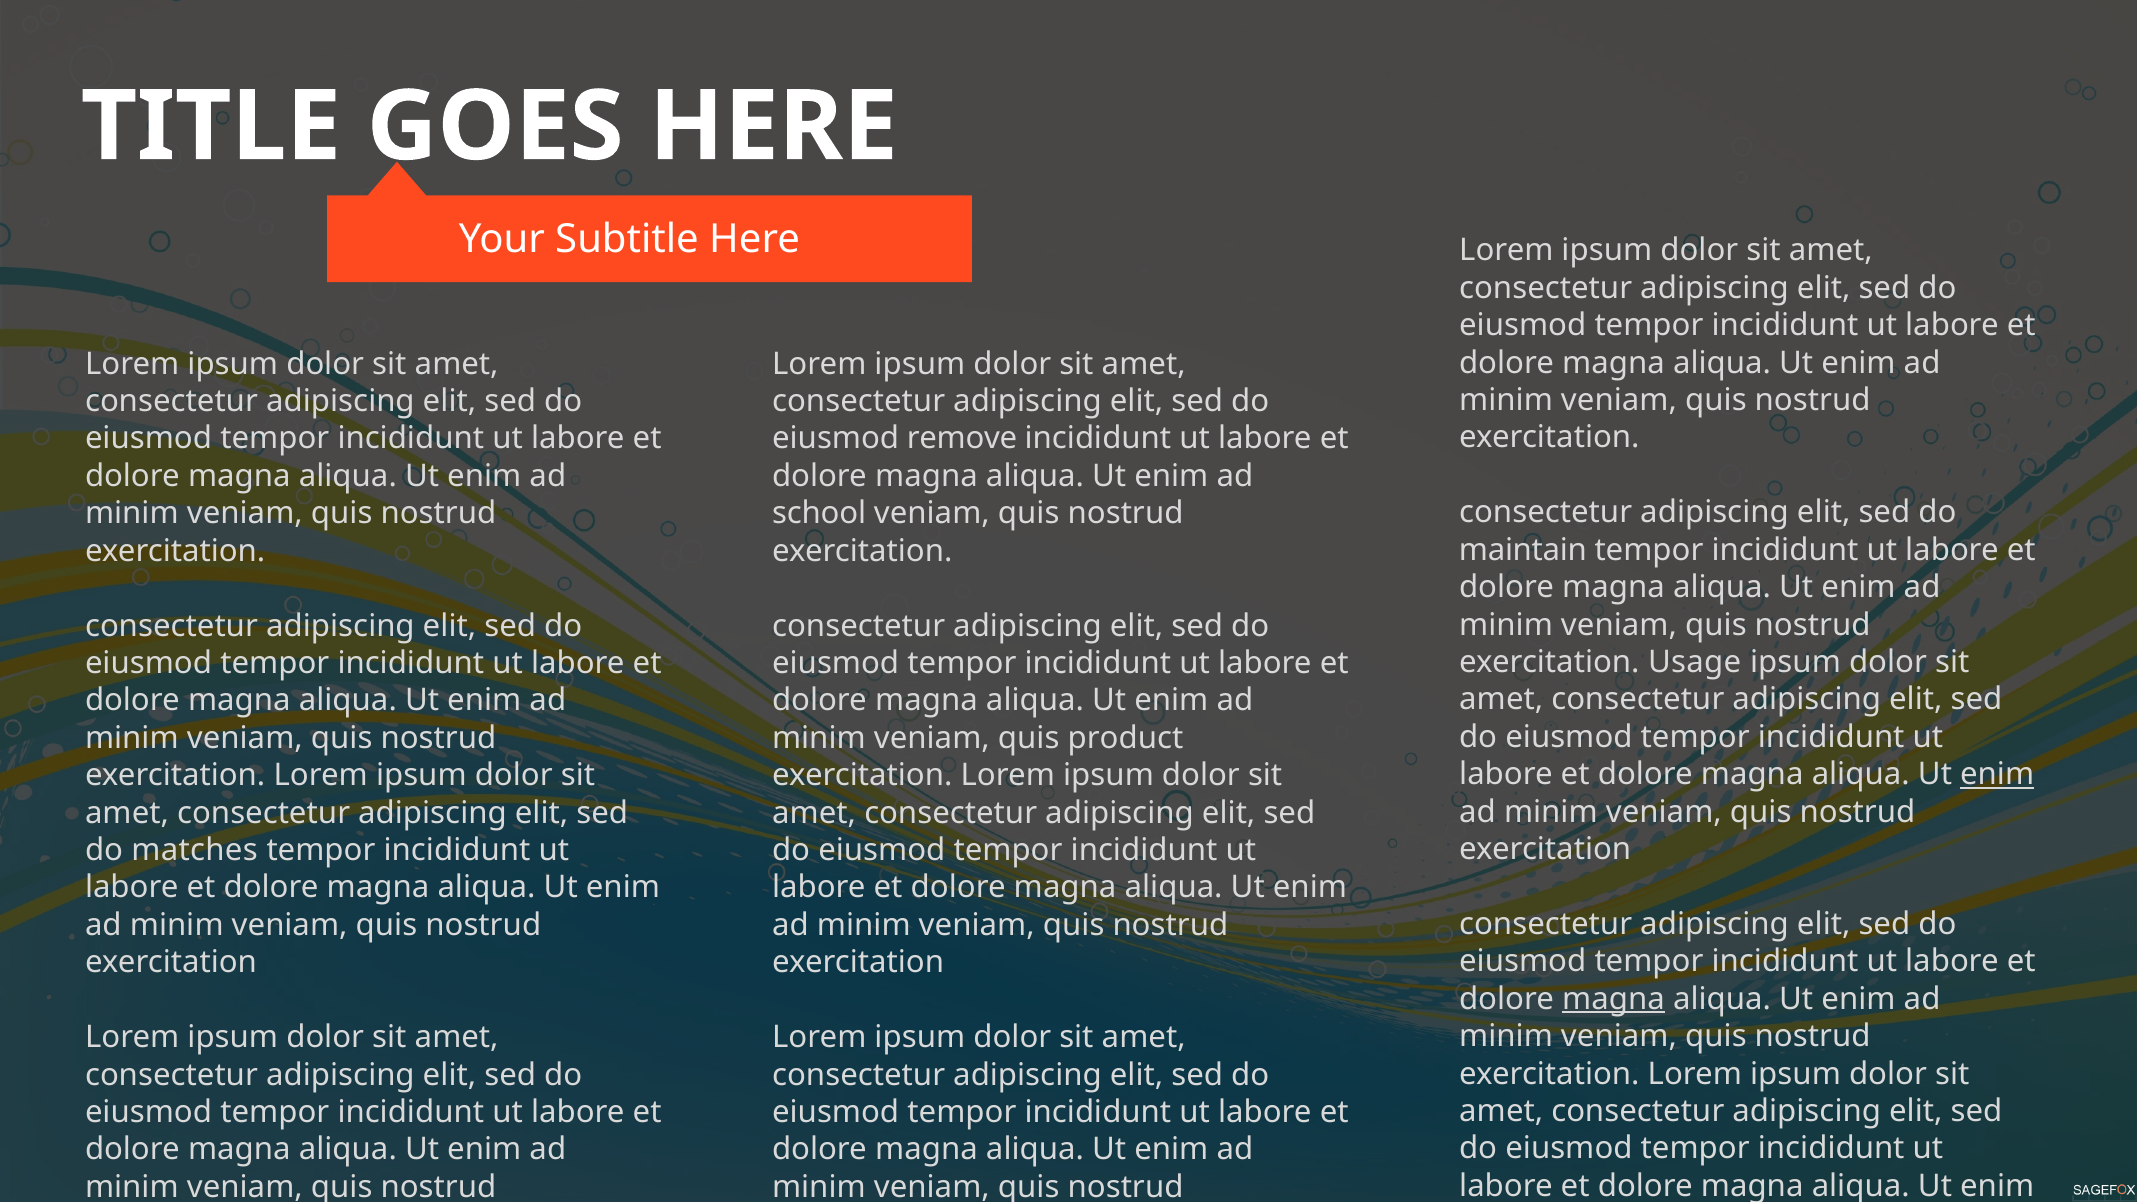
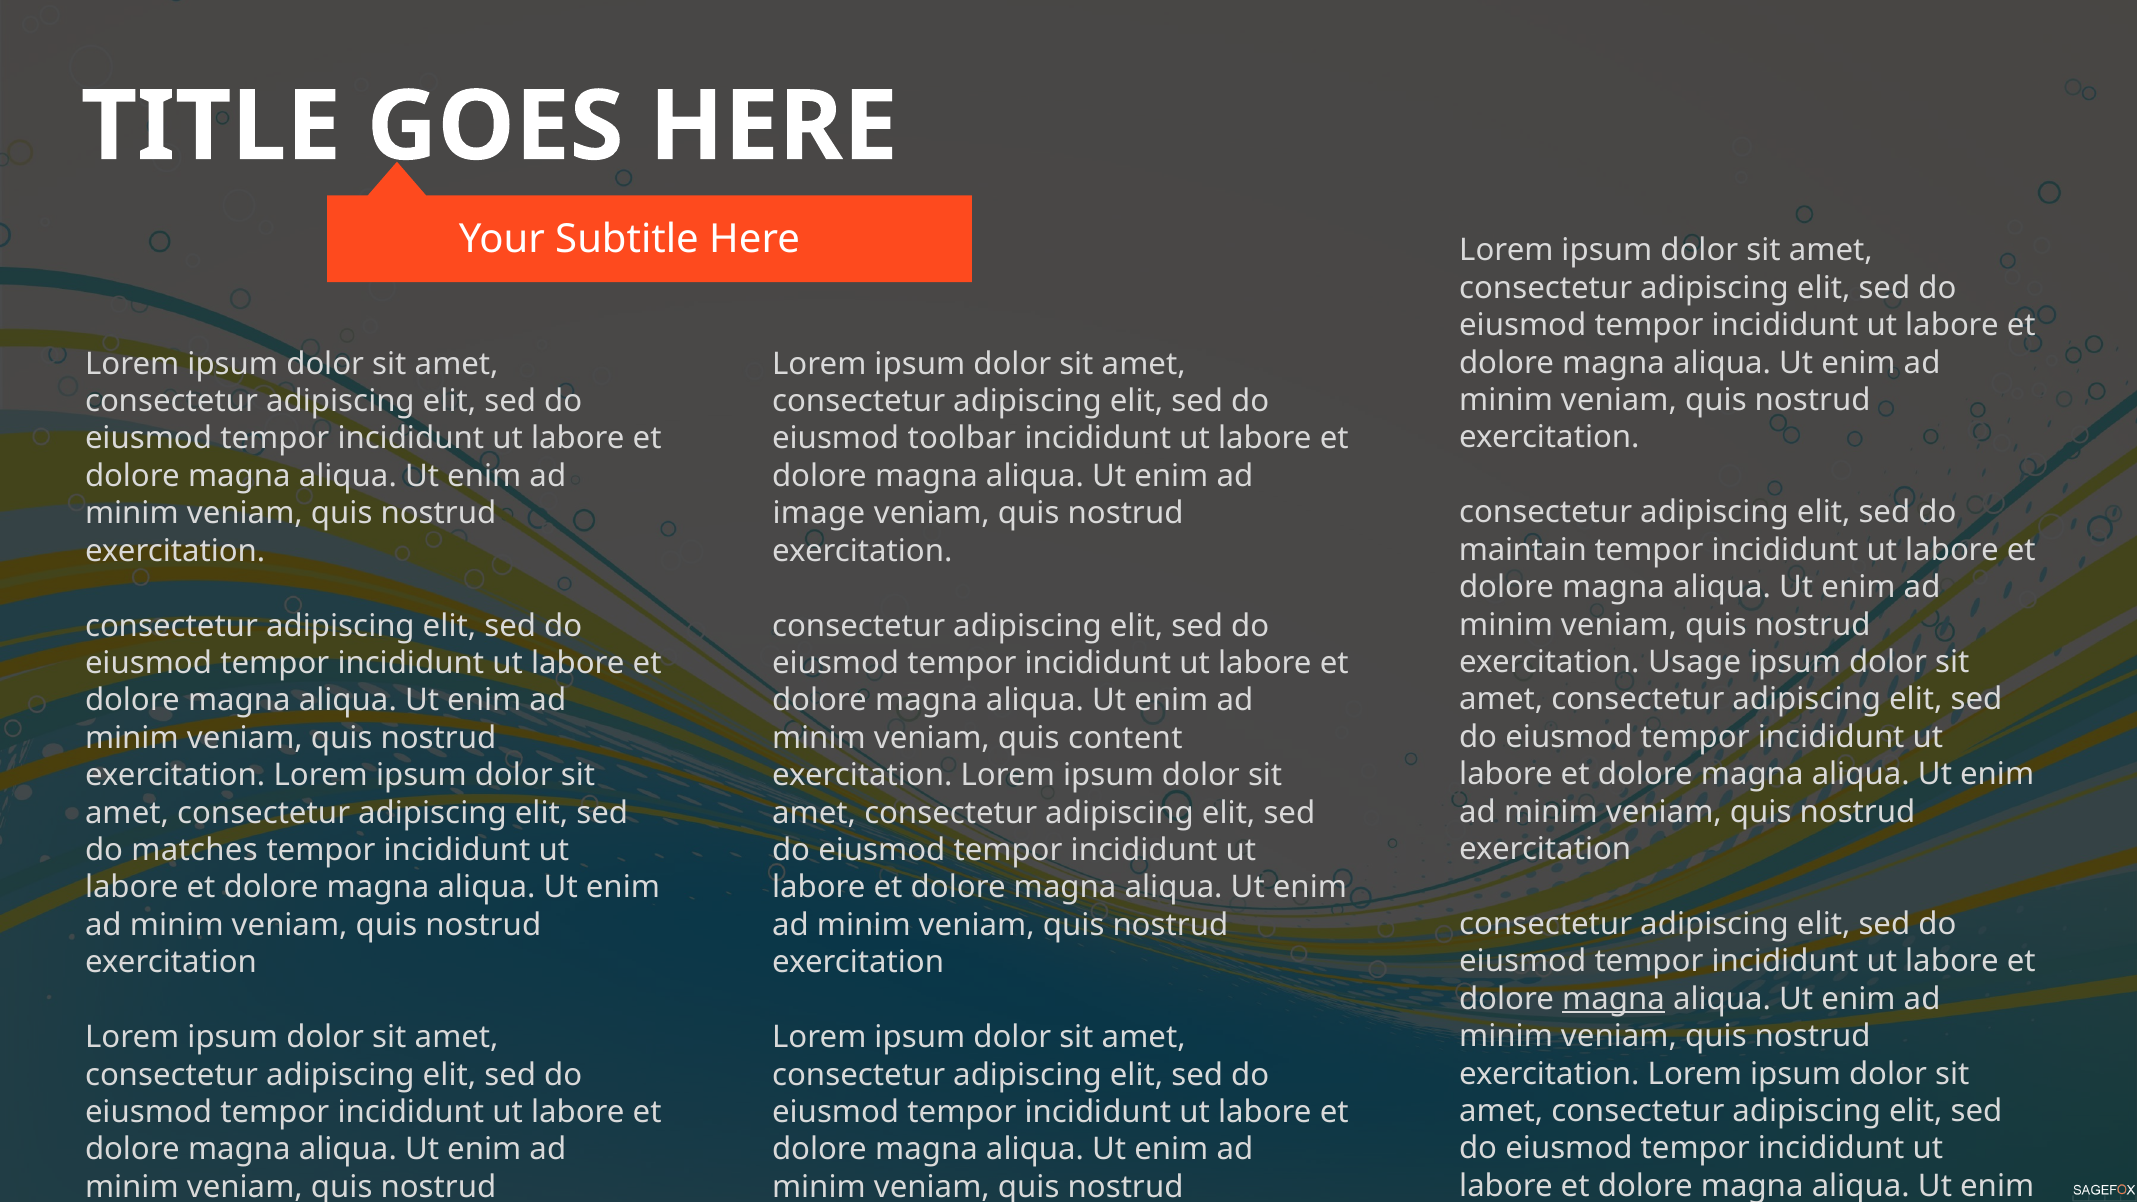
remove: remove -> toolbar (962, 439)
school: school -> image (819, 514)
product: product -> content (1125, 738)
enim underline: present -> none (1997, 774)
